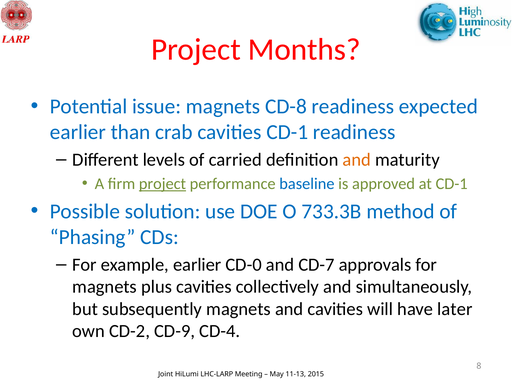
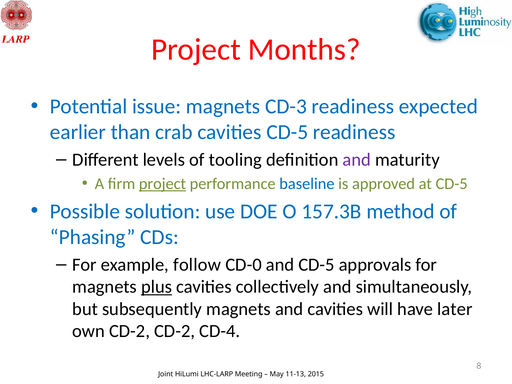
CD-8: CD-8 -> CD-3 (286, 106)
cavities CD-1: CD-1 -> CD-5 (287, 132)
carried: carried -> tooling (235, 160)
and colour: orange -> purple (357, 160)
at CD-1: CD-1 -> CD-5 (452, 184)
733.3B: 733.3B -> 157.3B (331, 211)
example earlier: earlier -> follow (197, 265)
and CD-7: CD-7 -> CD-5 (316, 265)
plus underline: none -> present (156, 287)
CD-2 CD-9: CD-9 -> CD-2 (175, 331)
